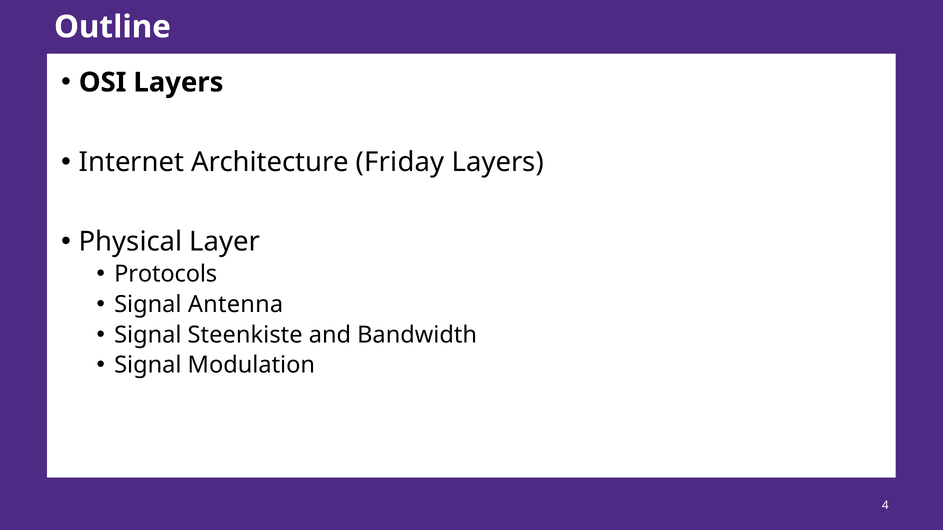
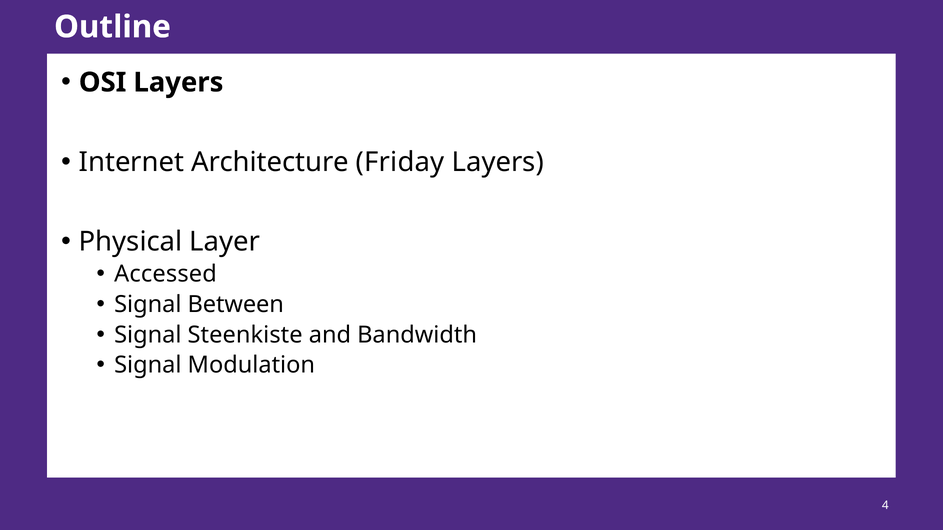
Protocols: Protocols -> Accessed (166, 274)
Antenna: Antenna -> Between (236, 305)
